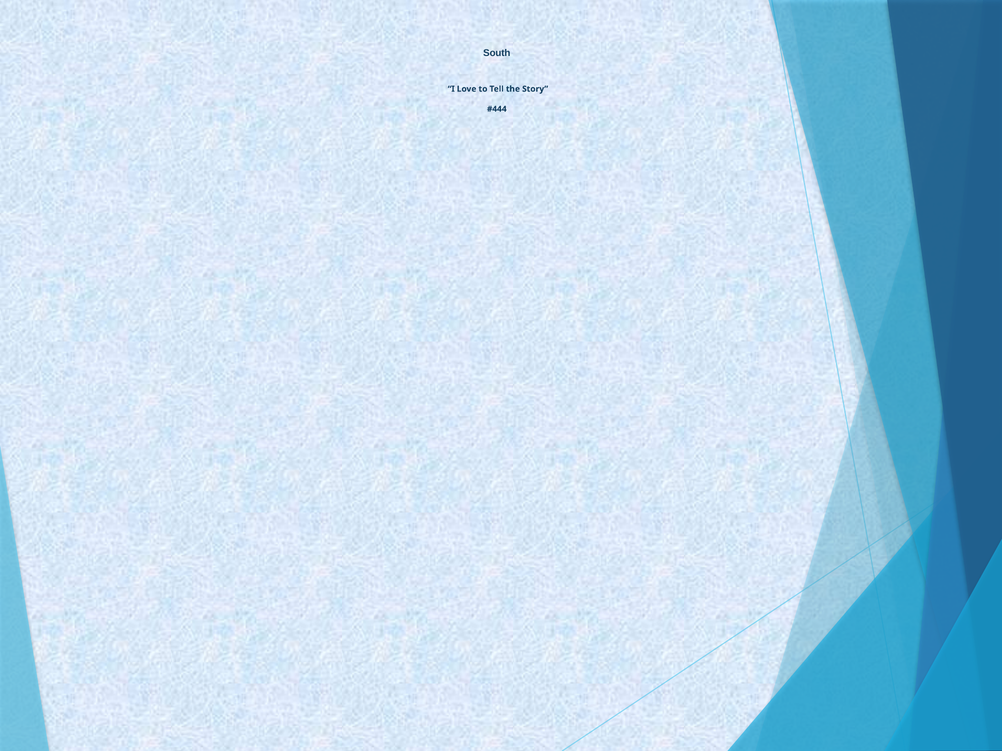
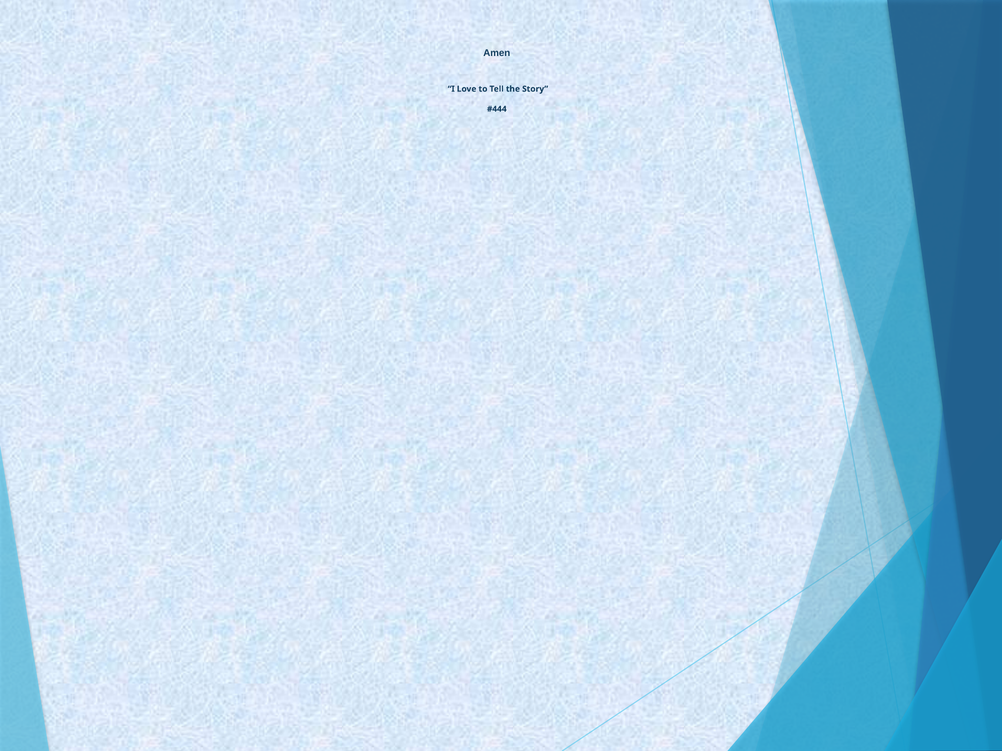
South: South -> Amen (497, 53)
